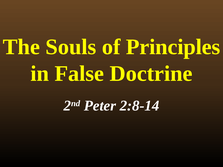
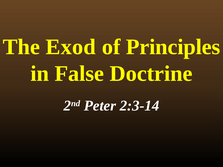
Souls: Souls -> Exod (71, 47)
2:8-14: 2:8-14 -> 2:3-14 (140, 106)
